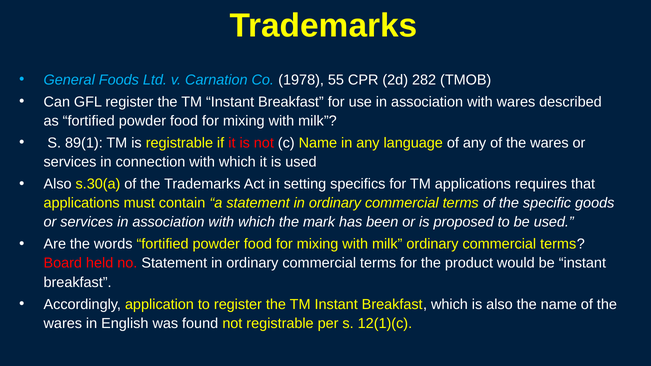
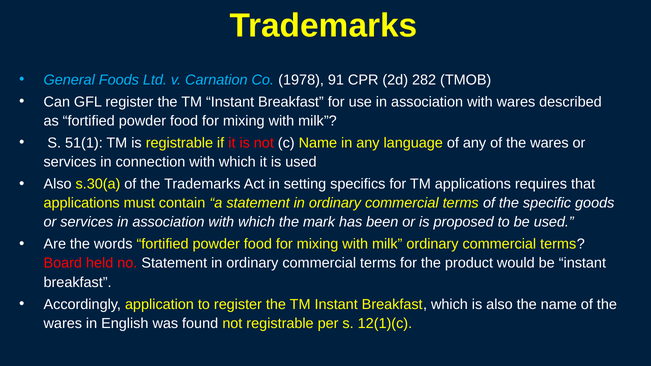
55: 55 -> 91 (336, 80)
89(1: 89(1 -> 51(1 (84, 143)
